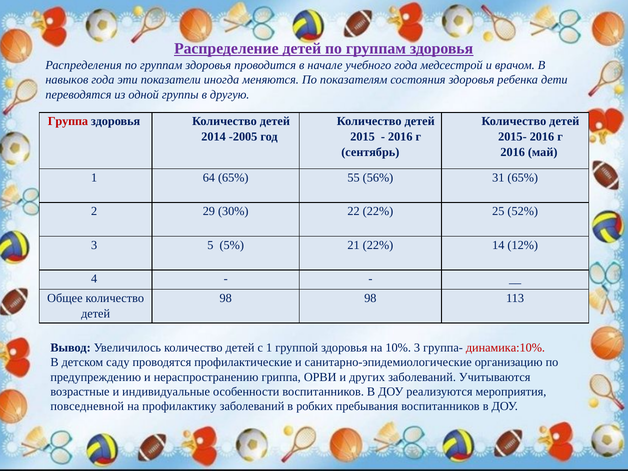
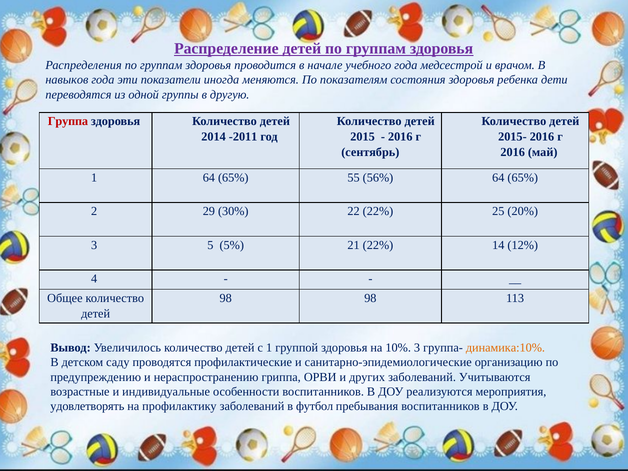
-2005: -2005 -> -2011 (243, 137)
56% 31: 31 -> 64 (498, 178)
52%: 52% -> 20% (523, 211)
динамика:10% colour: red -> orange (505, 348)
повседневной: повседневной -> удовлетворять (87, 406)
робких: робких -> футбол (315, 406)
